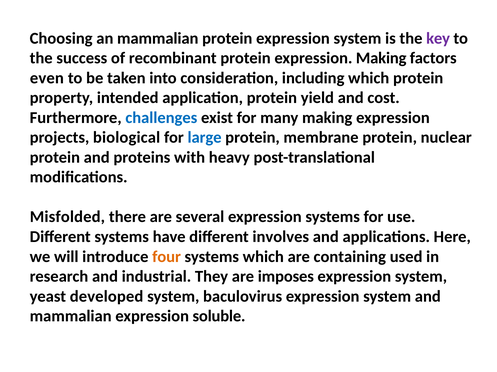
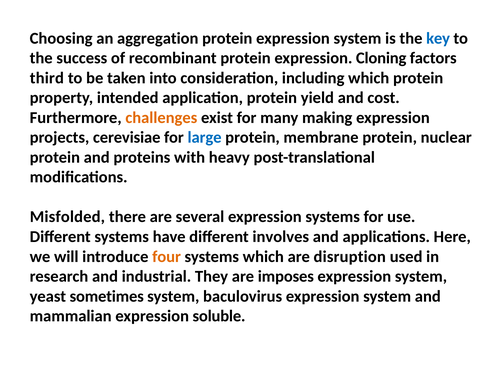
an mammalian: mammalian -> aggregation (158, 38)
key colour: purple -> blue (438, 38)
expression Making: Making -> Cloning (381, 58)
even: even -> third (47, 78)
challenges colour: blue -> orange (161, 118)
biological: biological -> cerevisiae (127, 138)
containing: containing -> disruption (350, 257)
developed: developed -> sometimes (107, 297)
